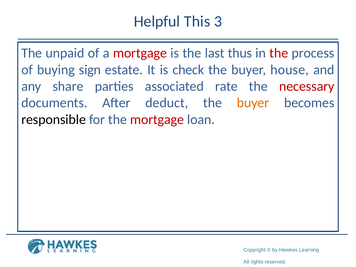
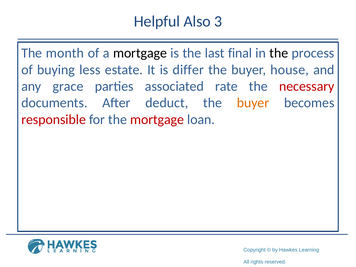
This: This -> Also (197, 21)
unpaid: unpaid -> month (65, 53)
mortgage colour: red -> black (140, 53)
thus: thus -> final (240, 53)
the colour: red -> black (279, 53)
sign: sign -> less (90, 70)
check: check -> differ (188, 70)
share: share -> grace (68, 86)
responsible colour: black -> red (54, 119)
